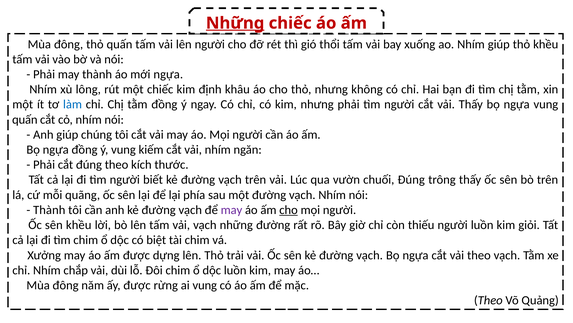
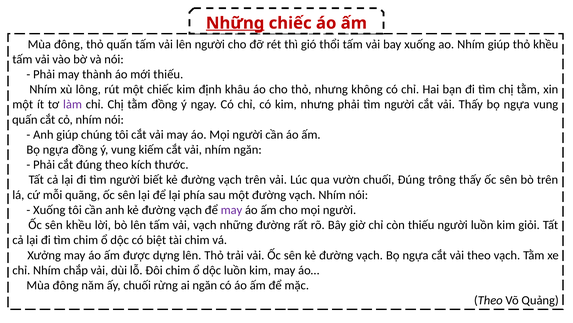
mới ngựa: ngựa -> thiếu (168, 74)
làm colour: blue -> purple (73, 104)
Thành: Thành -> Xuống (49, 210)
cho underline: present -> none (288, 210)
ấy được: được -> chuối (137, 285)
ai vung: vung -> ngăn (205, 285)
